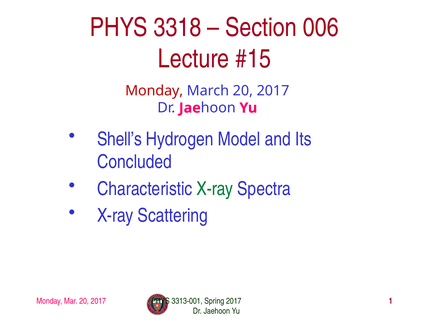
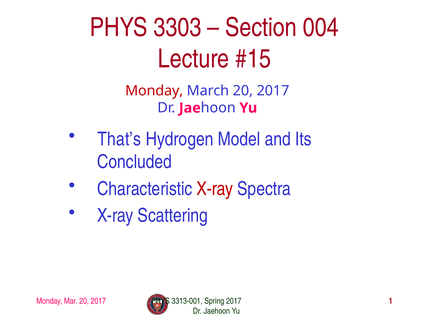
3318: 3318 -> 3303 (177, 27)
006: 006 -> 004 (321, 27)
Shell’s: Shell’s -> That’s (119, 139)
X-ray colour: green -> red (215, 189)
